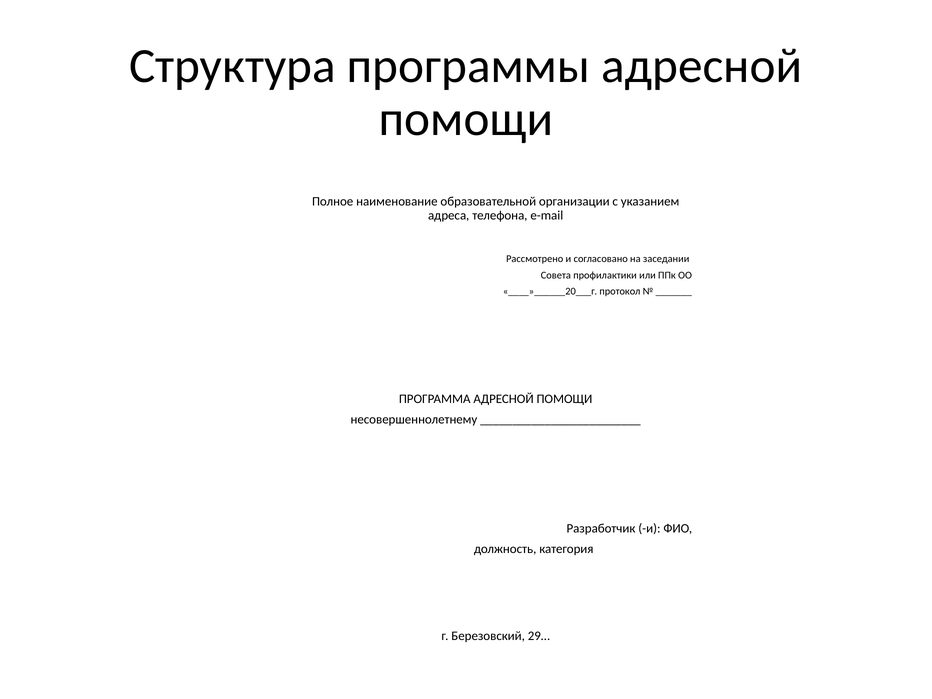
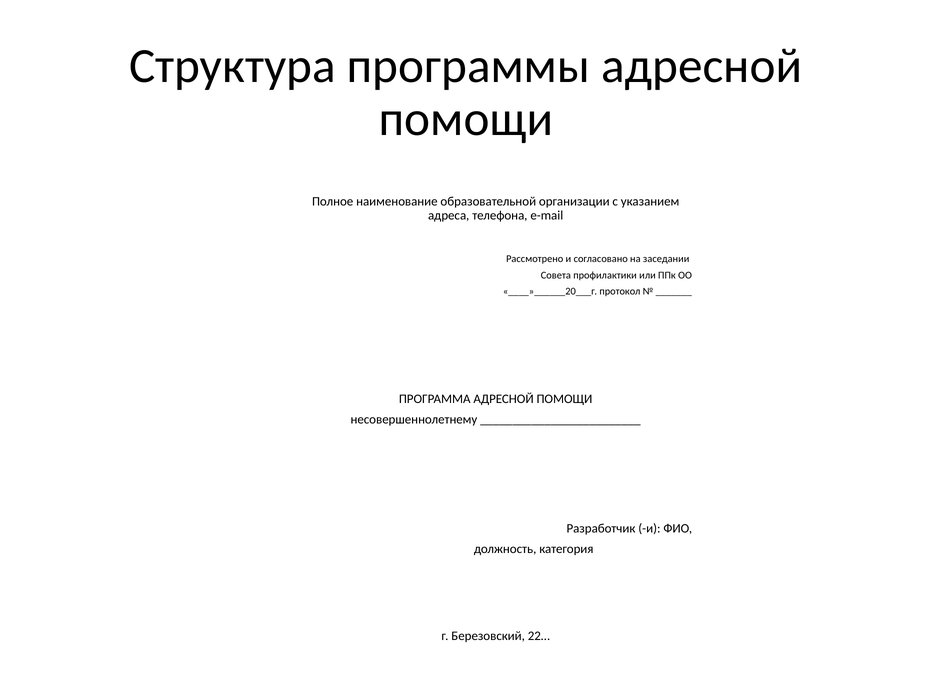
29…: 29… -> 22… (539, 636)
